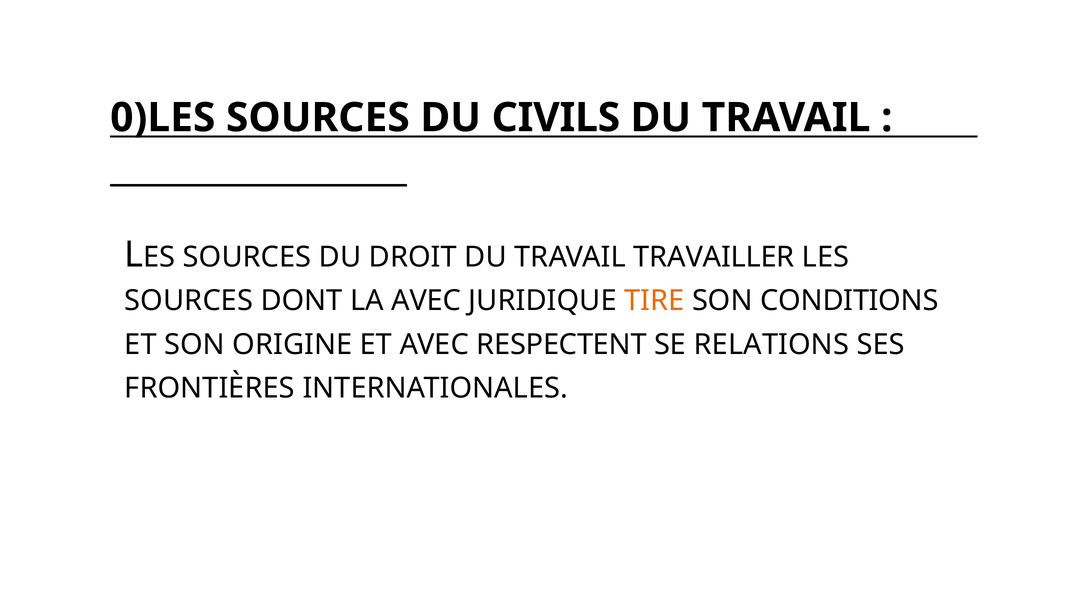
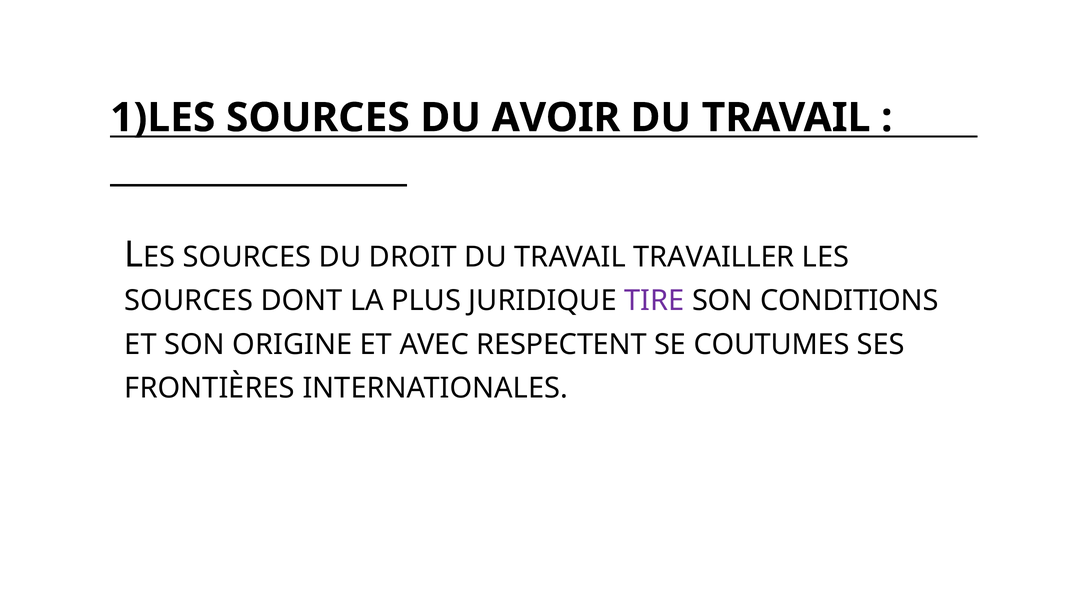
0)LES: 0)LES -> 1)LES (163, 118)
CIVILS: CIVILS -> AVOIR (556, 118)
LA AVEC: AVEC -> PLUS (426, 301)
TIRE colour: orange -> purple (654, 301)
RELATIONS: RELATIONS -> COUTUMES (772, 344)
